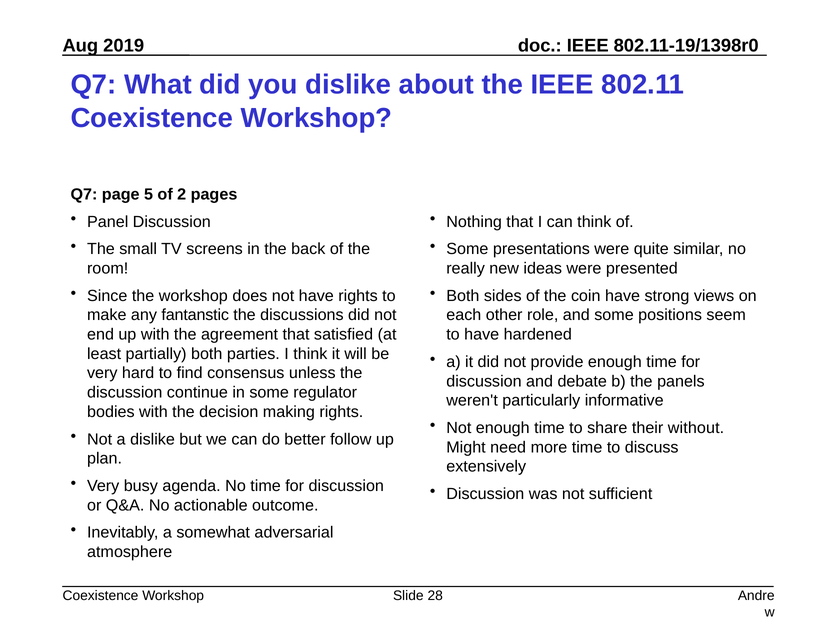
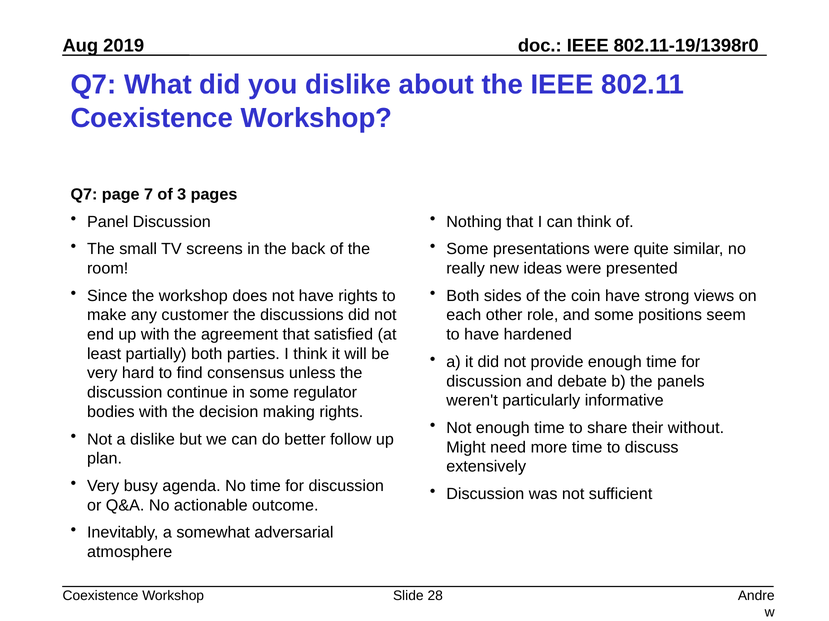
5: 5 -> 7 (149, 195)
2: 2 -> 3 (182, 195)
fantanstic: fantanstic -> customer (195, 316)
